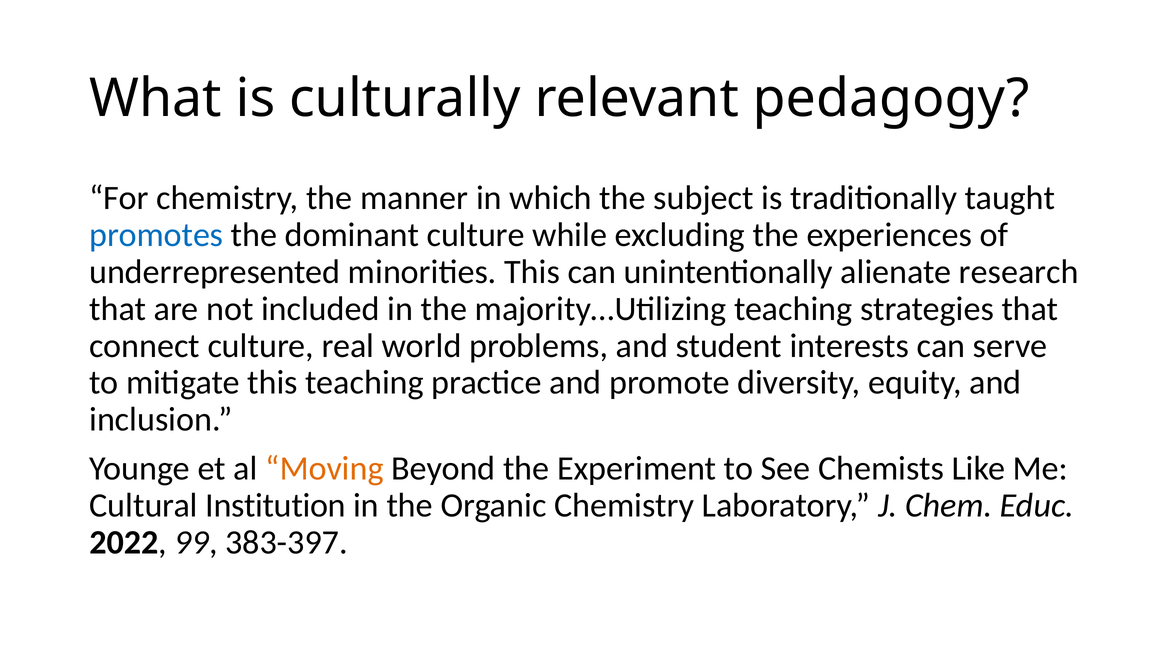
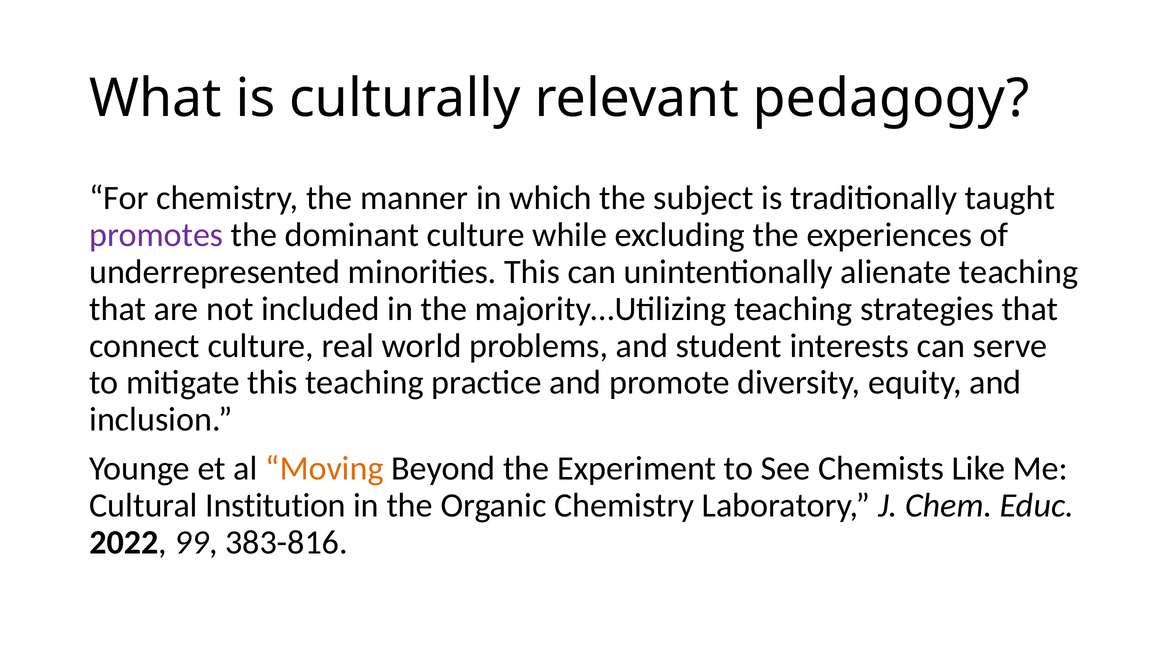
promotes colour: blue -> purple (156, 235)
alienate research: research -> teaching (1019, 272)
383-397: 383-397 -> 383-816 (287, 542)
